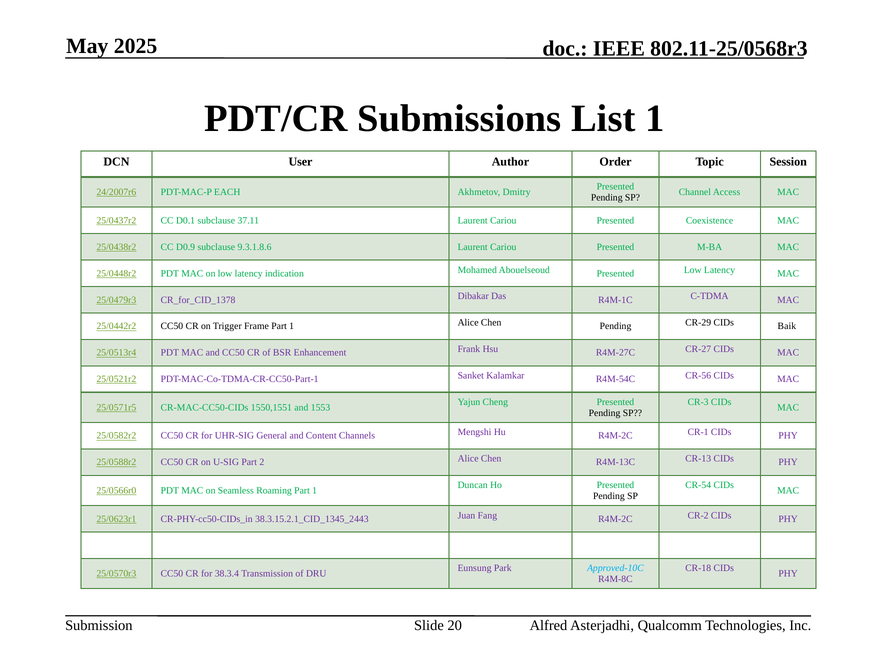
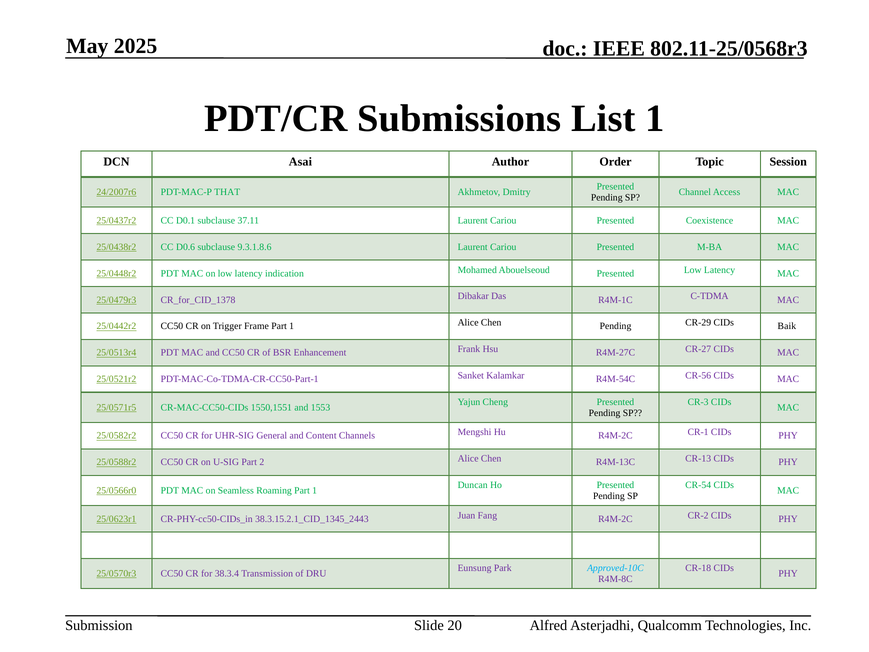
User: User -> Asai (300, 162)
EACH: EACH -> THAT (227, 192)
D0.9: D0.9 -> D0.6 (186, 247)
